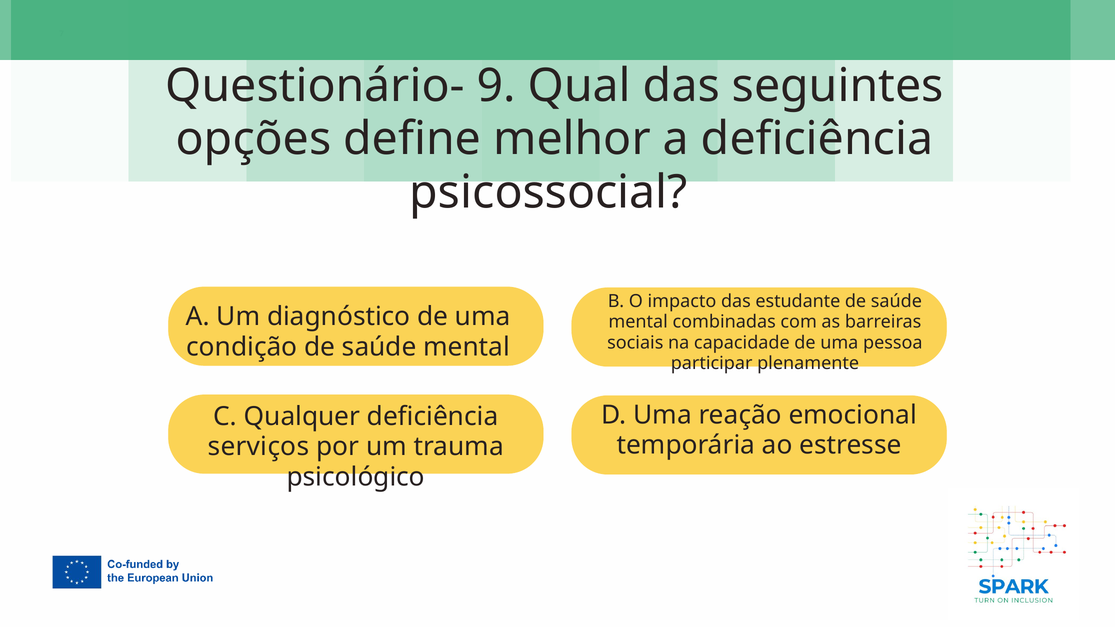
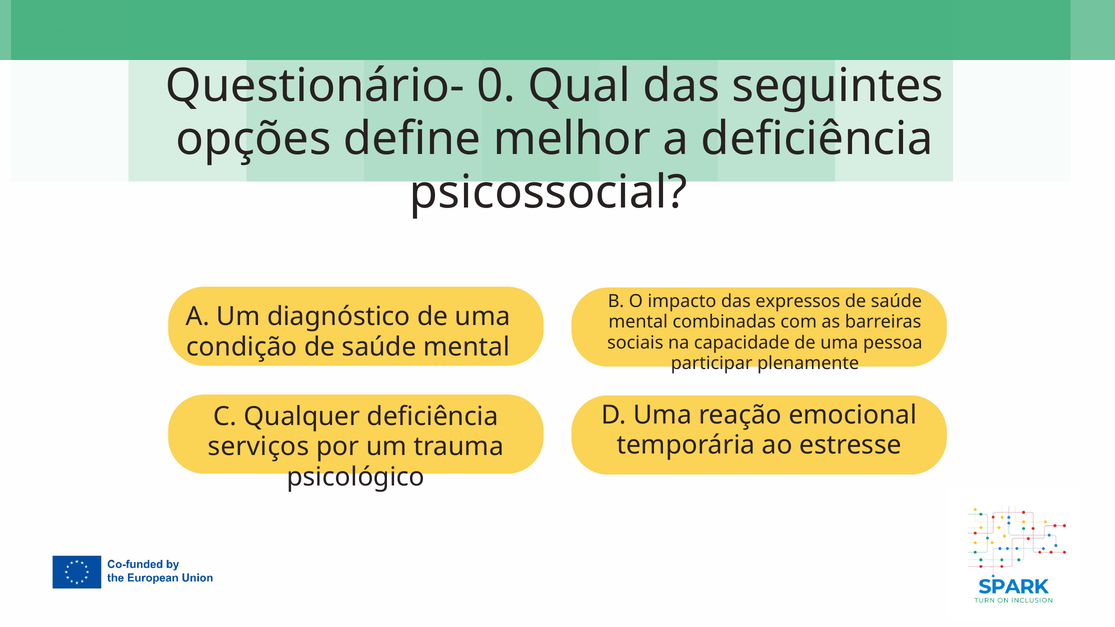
9: 9 -> 0 (496, 86)
estudante: estudante -> expressos (798, 301)
